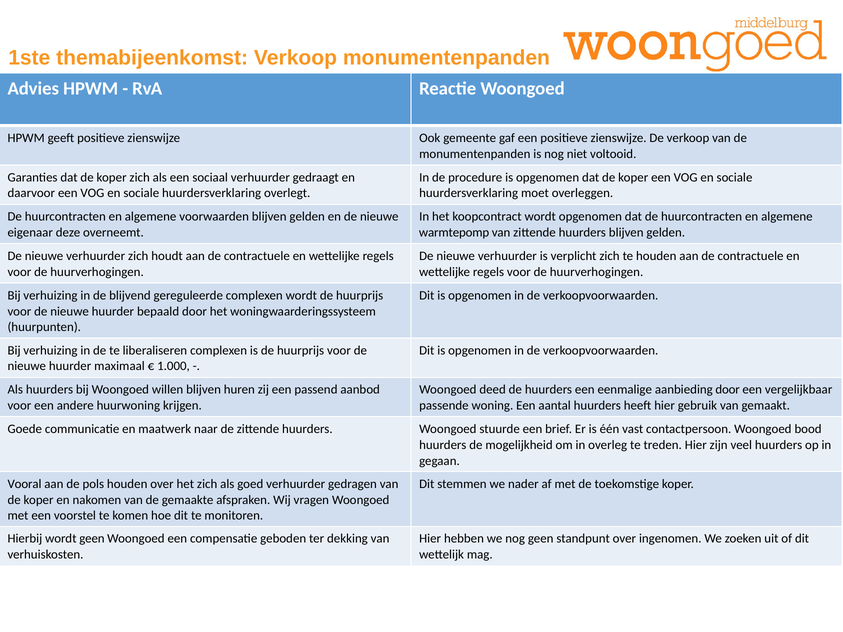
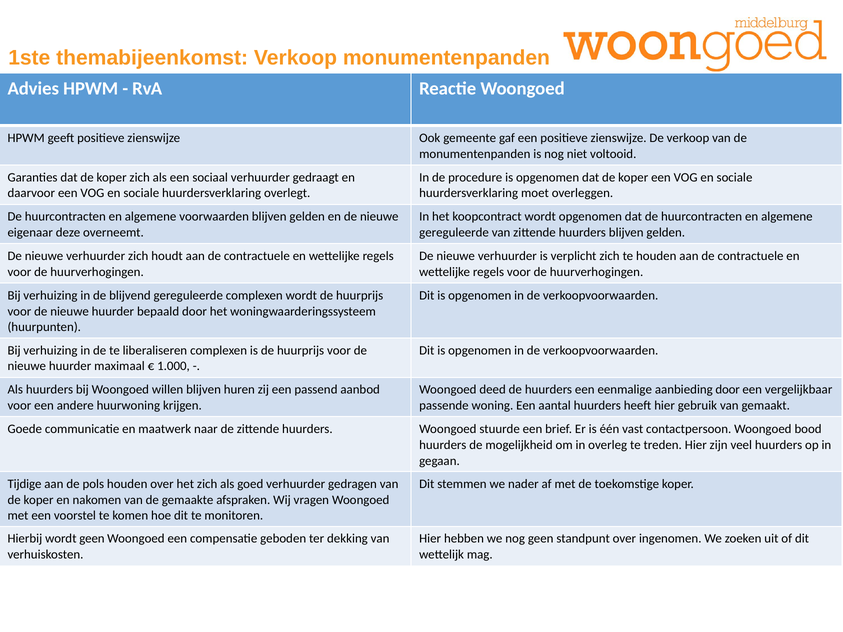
warmtepomp: warmtepomp -> gereguleerde (454, 233)
Vooral: Vooral -> Tijdige (24, 484)
